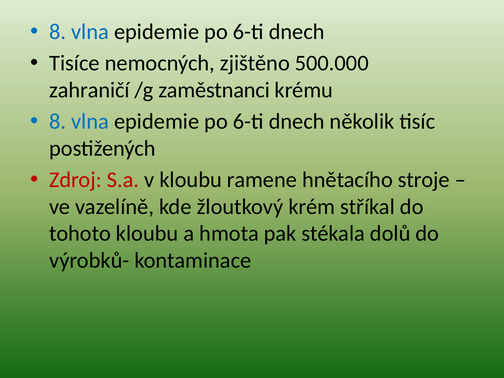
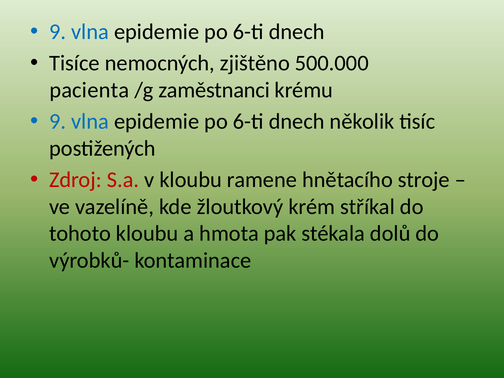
8: 8 -> 9 (58, 32)
zahraničí: zahraničí -> pacienta (89, 90)
8: 8 -> 9 (58, 122)
